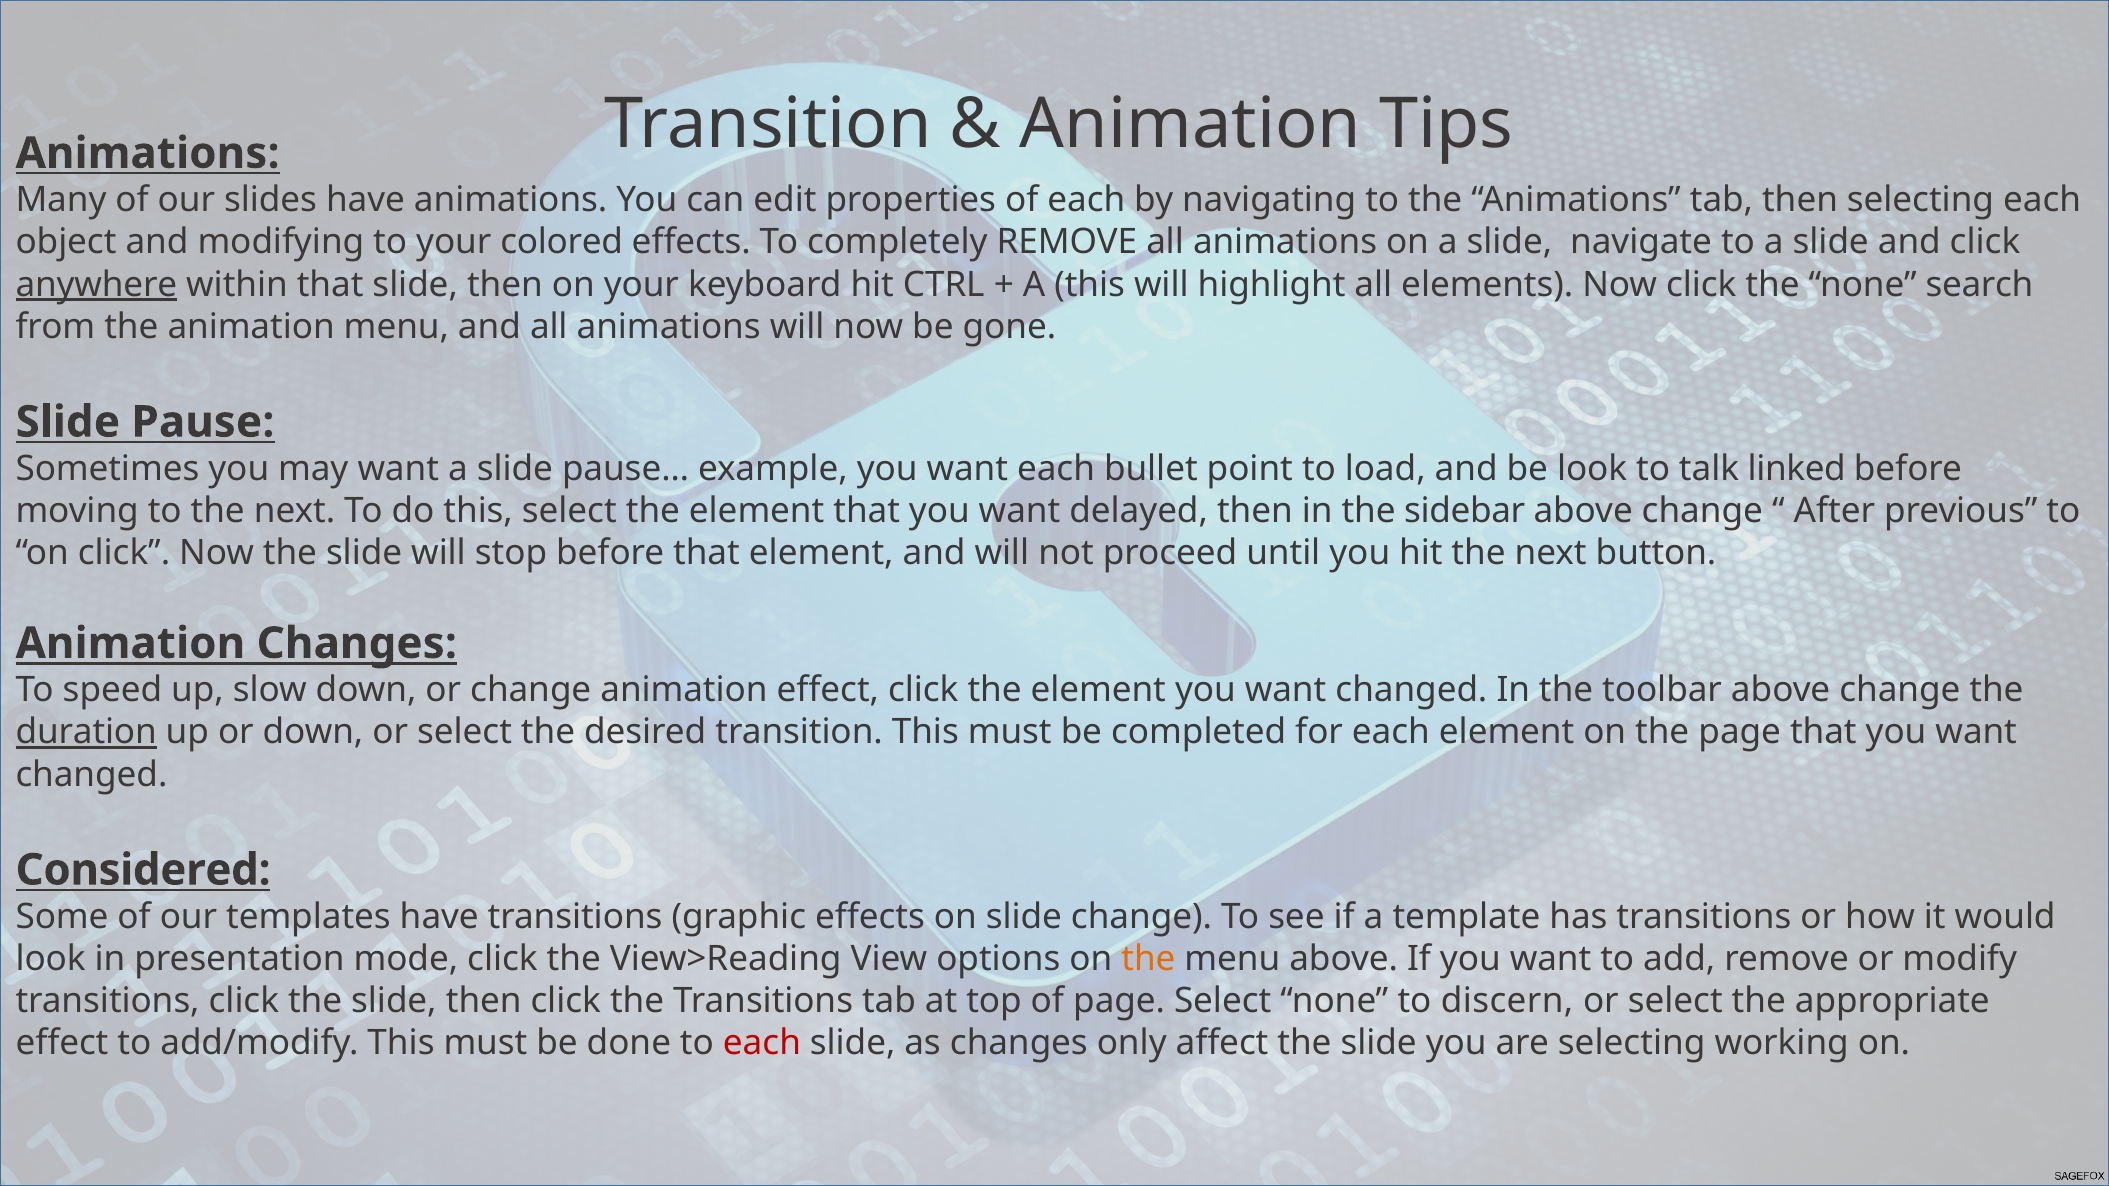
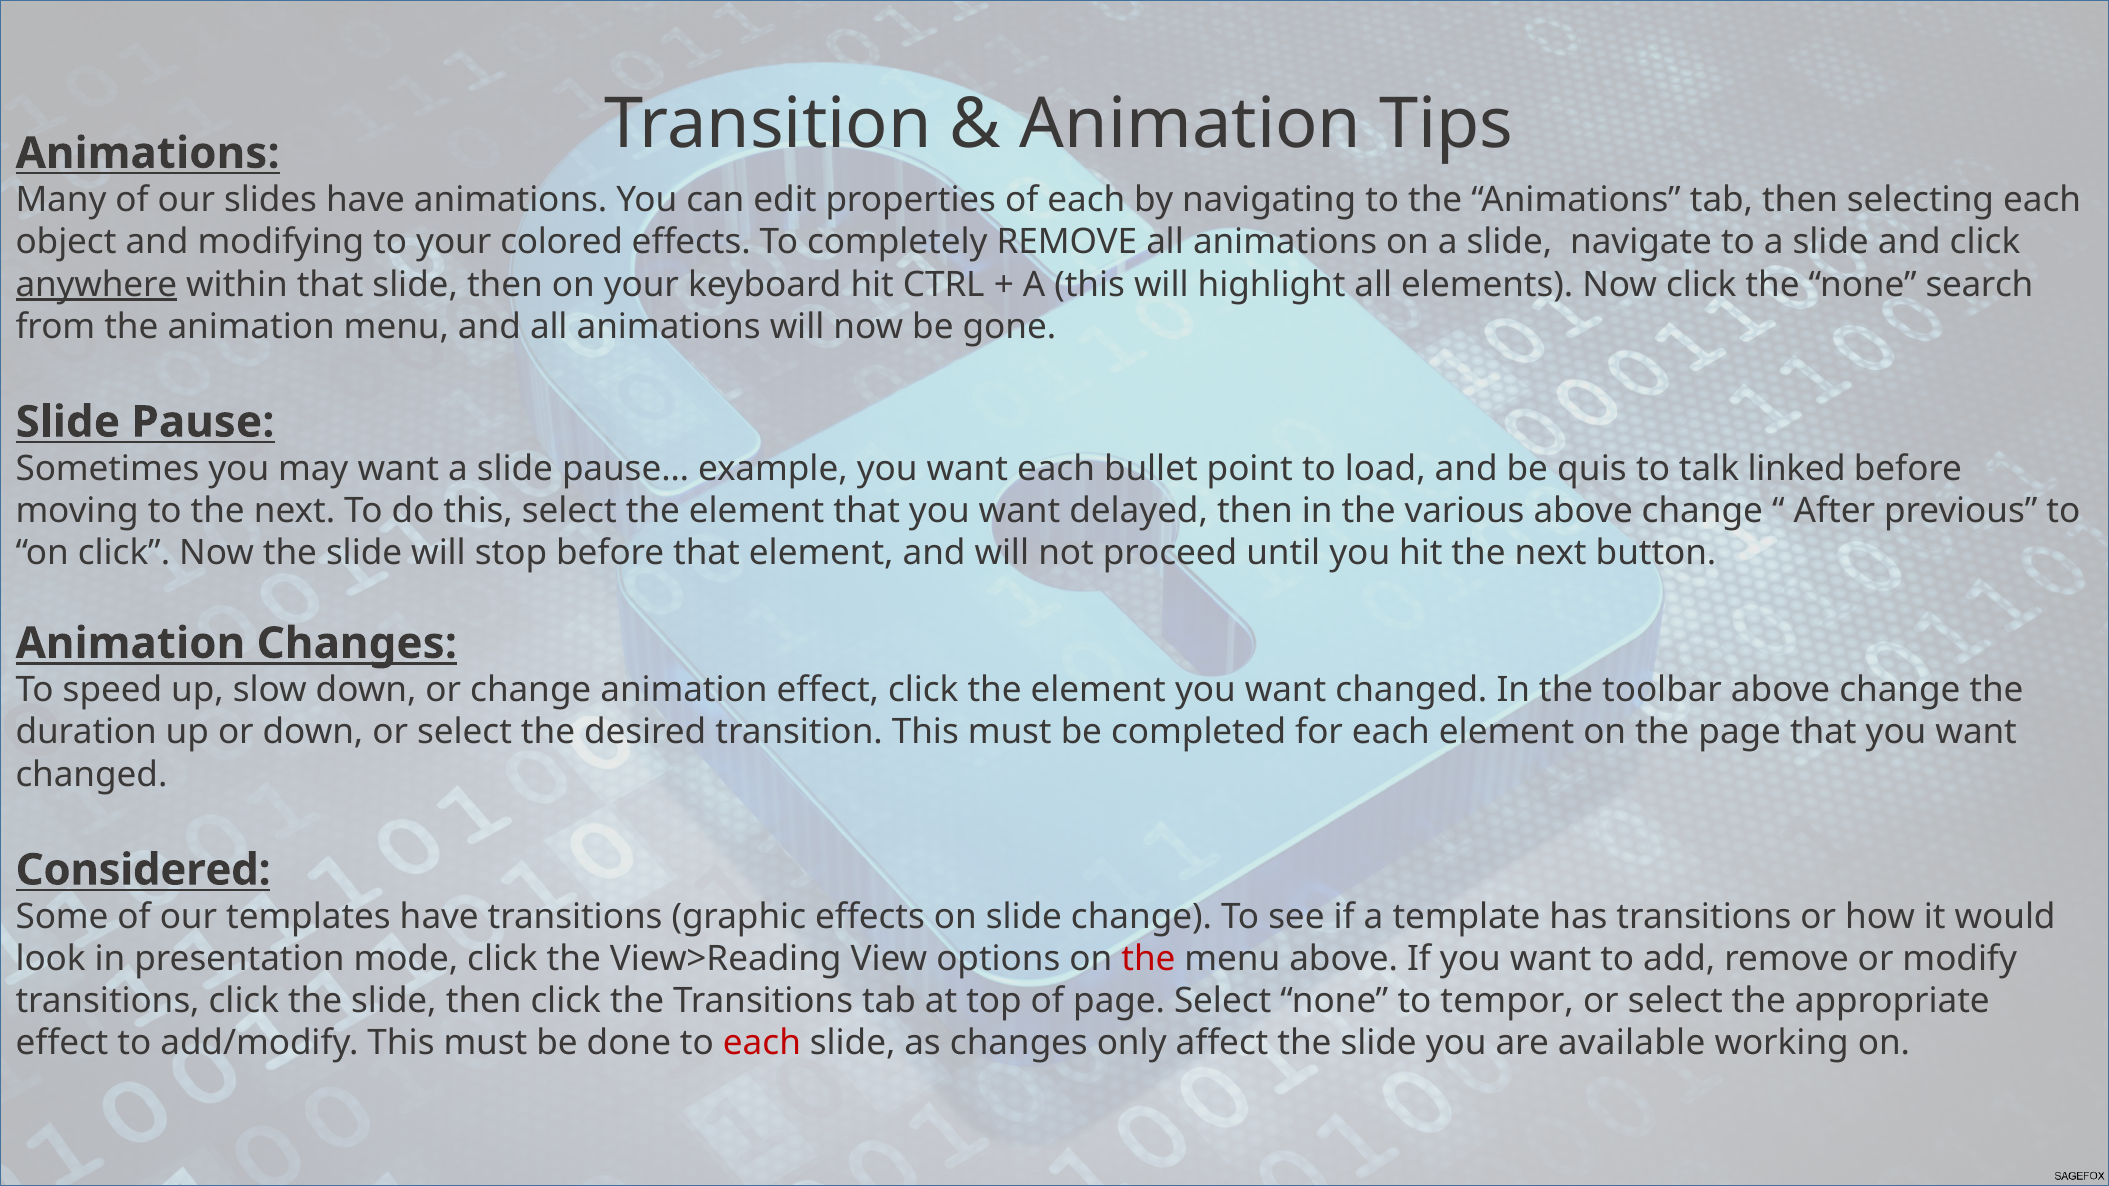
be look: look -> quis (1592, 469)
sidebar: sidebar -> various (1465, 511)
duration underline: present -> none (86, 733)
the colour: orange -> red (1148, 959)
discern: discern -> tempor (1507, 1001)
are selecting: selecting -> available (1632, 1044)
